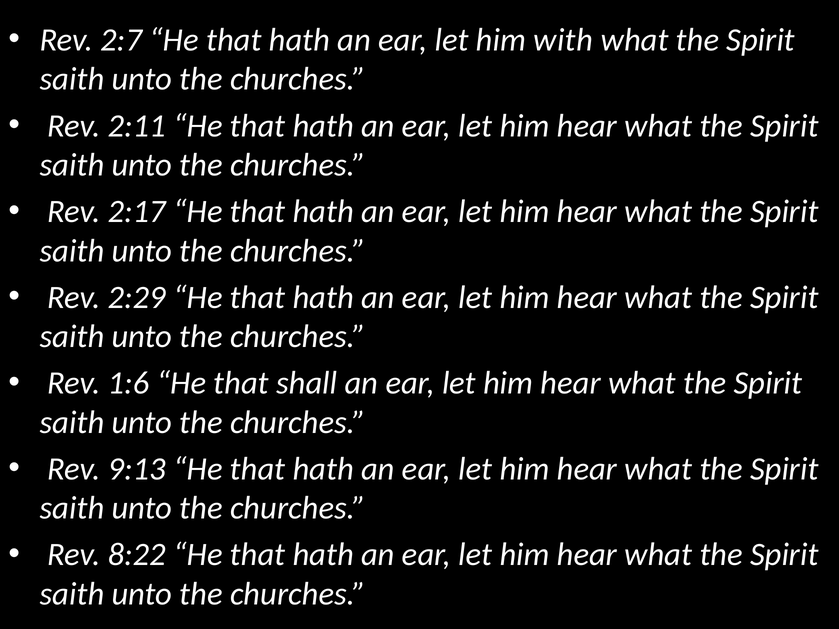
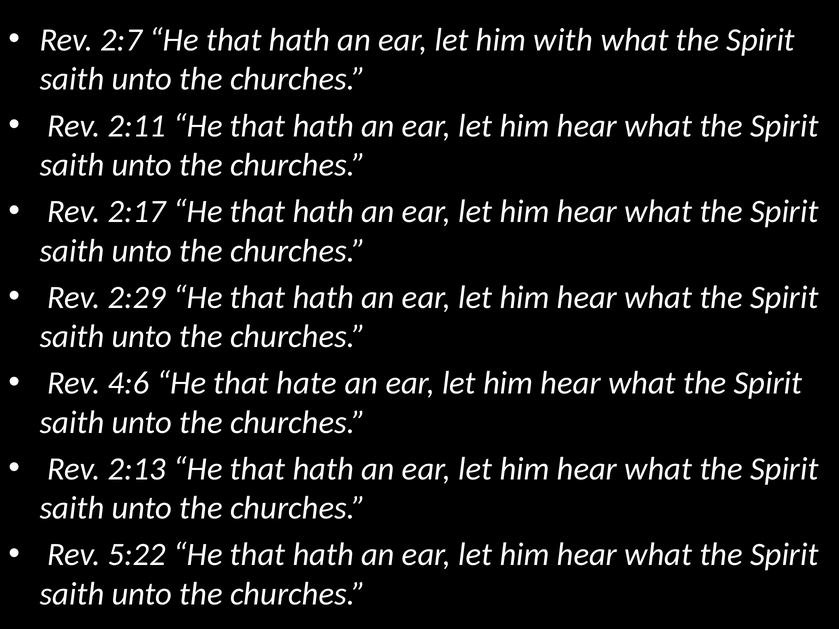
1:6: 1:6 -> 4:6 (128, 383)
shall: shall -> hate (307, 383)
9:13: 9:13 -> 2:13 (137, 469)
8:22: 8:22 -> 5:22 (137, 555)
